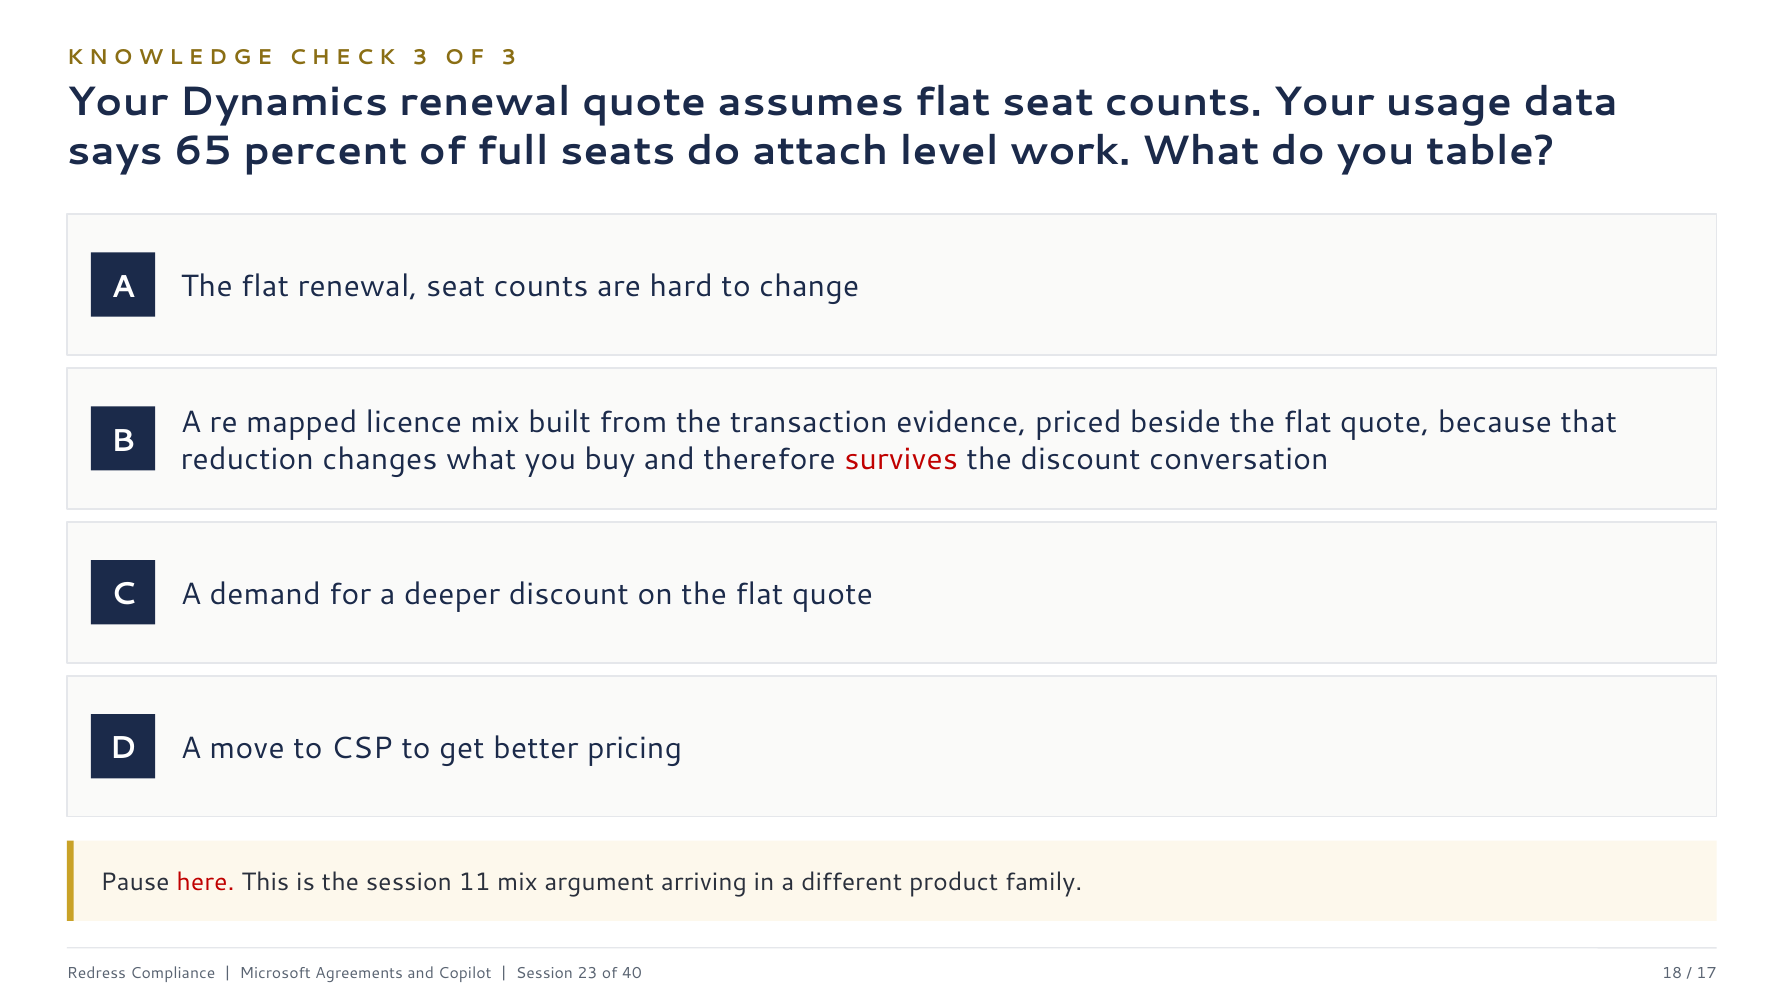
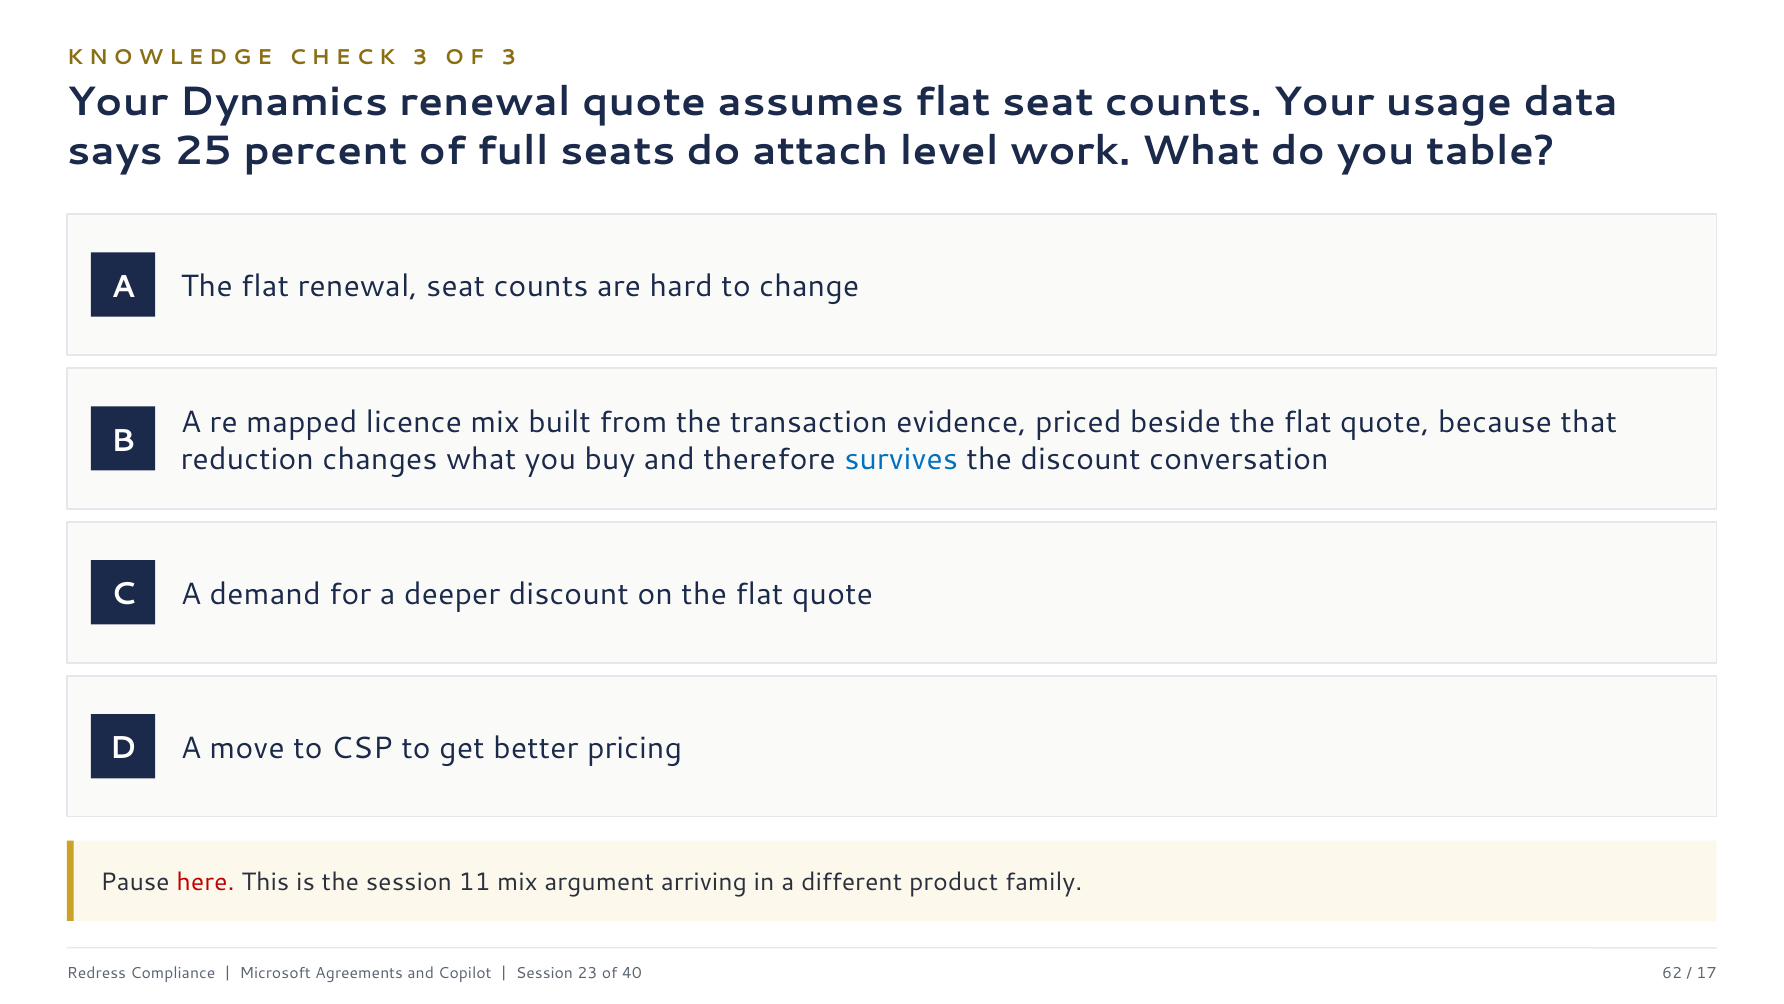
65: 65 -> 25 (203, 151)
survives colour: red -> blue (901, 459)
18: 18 -> 62 (1672, 972)
